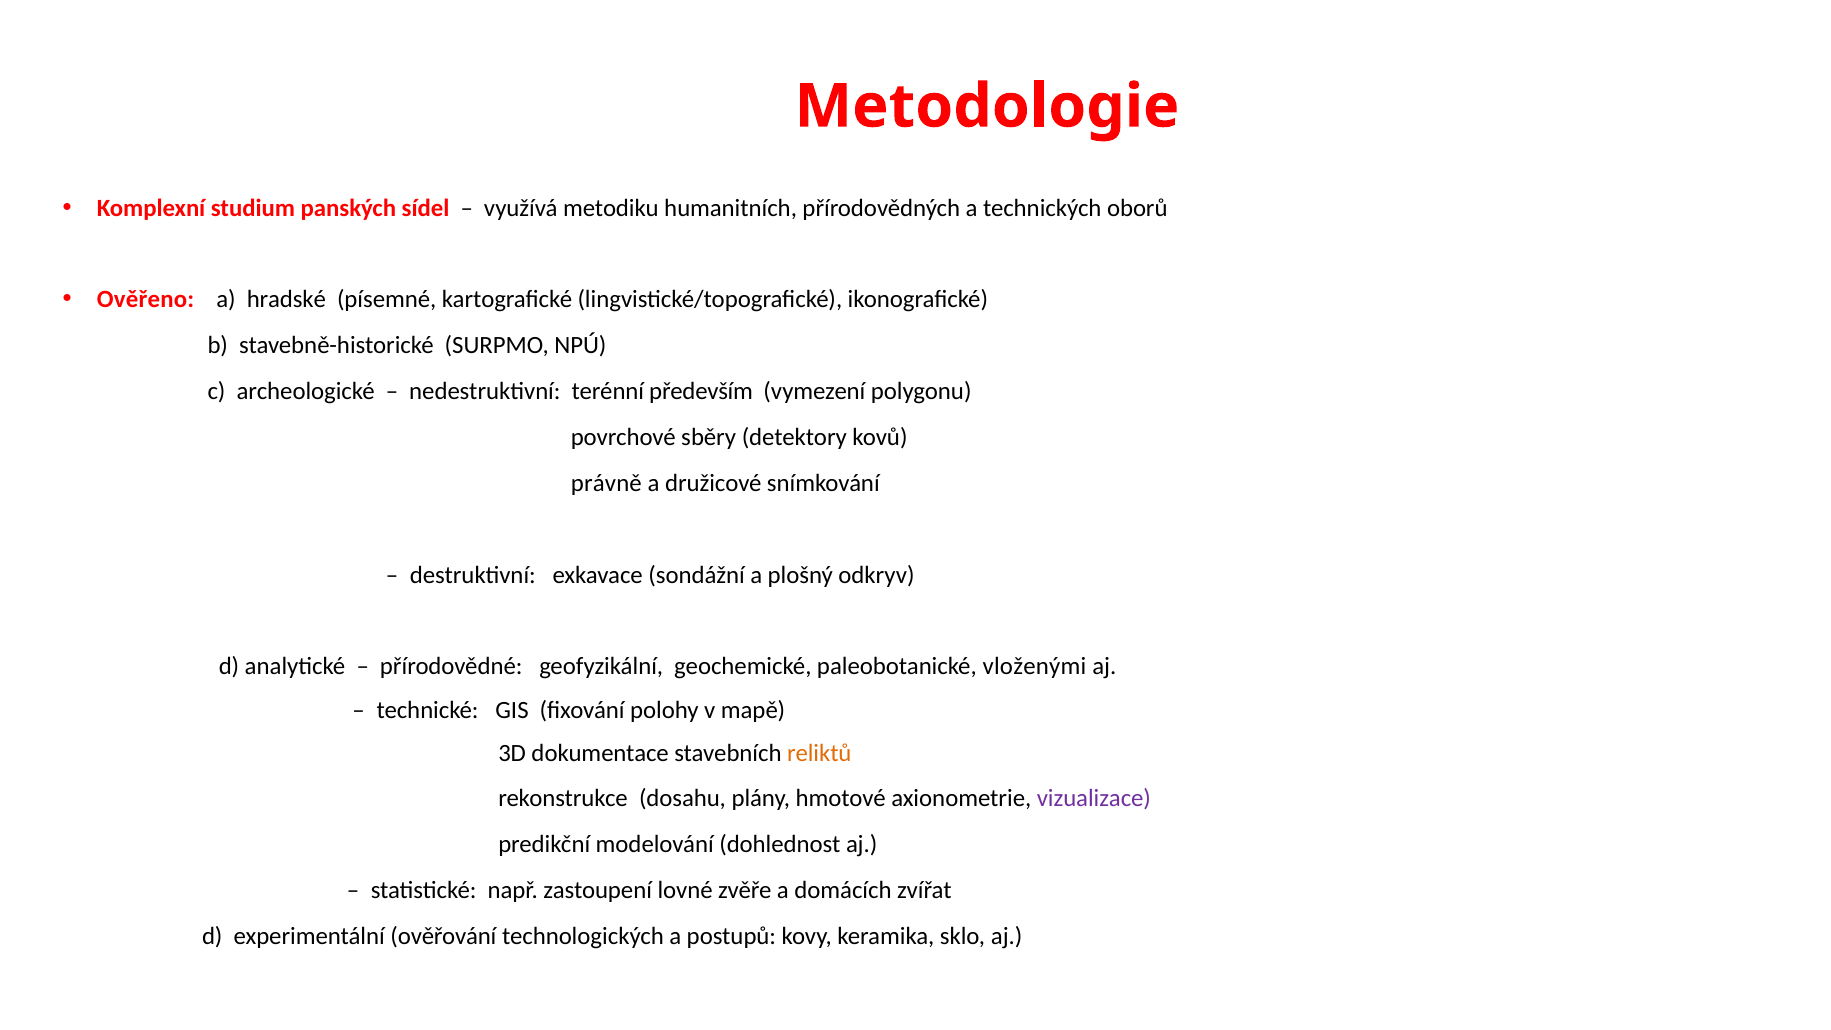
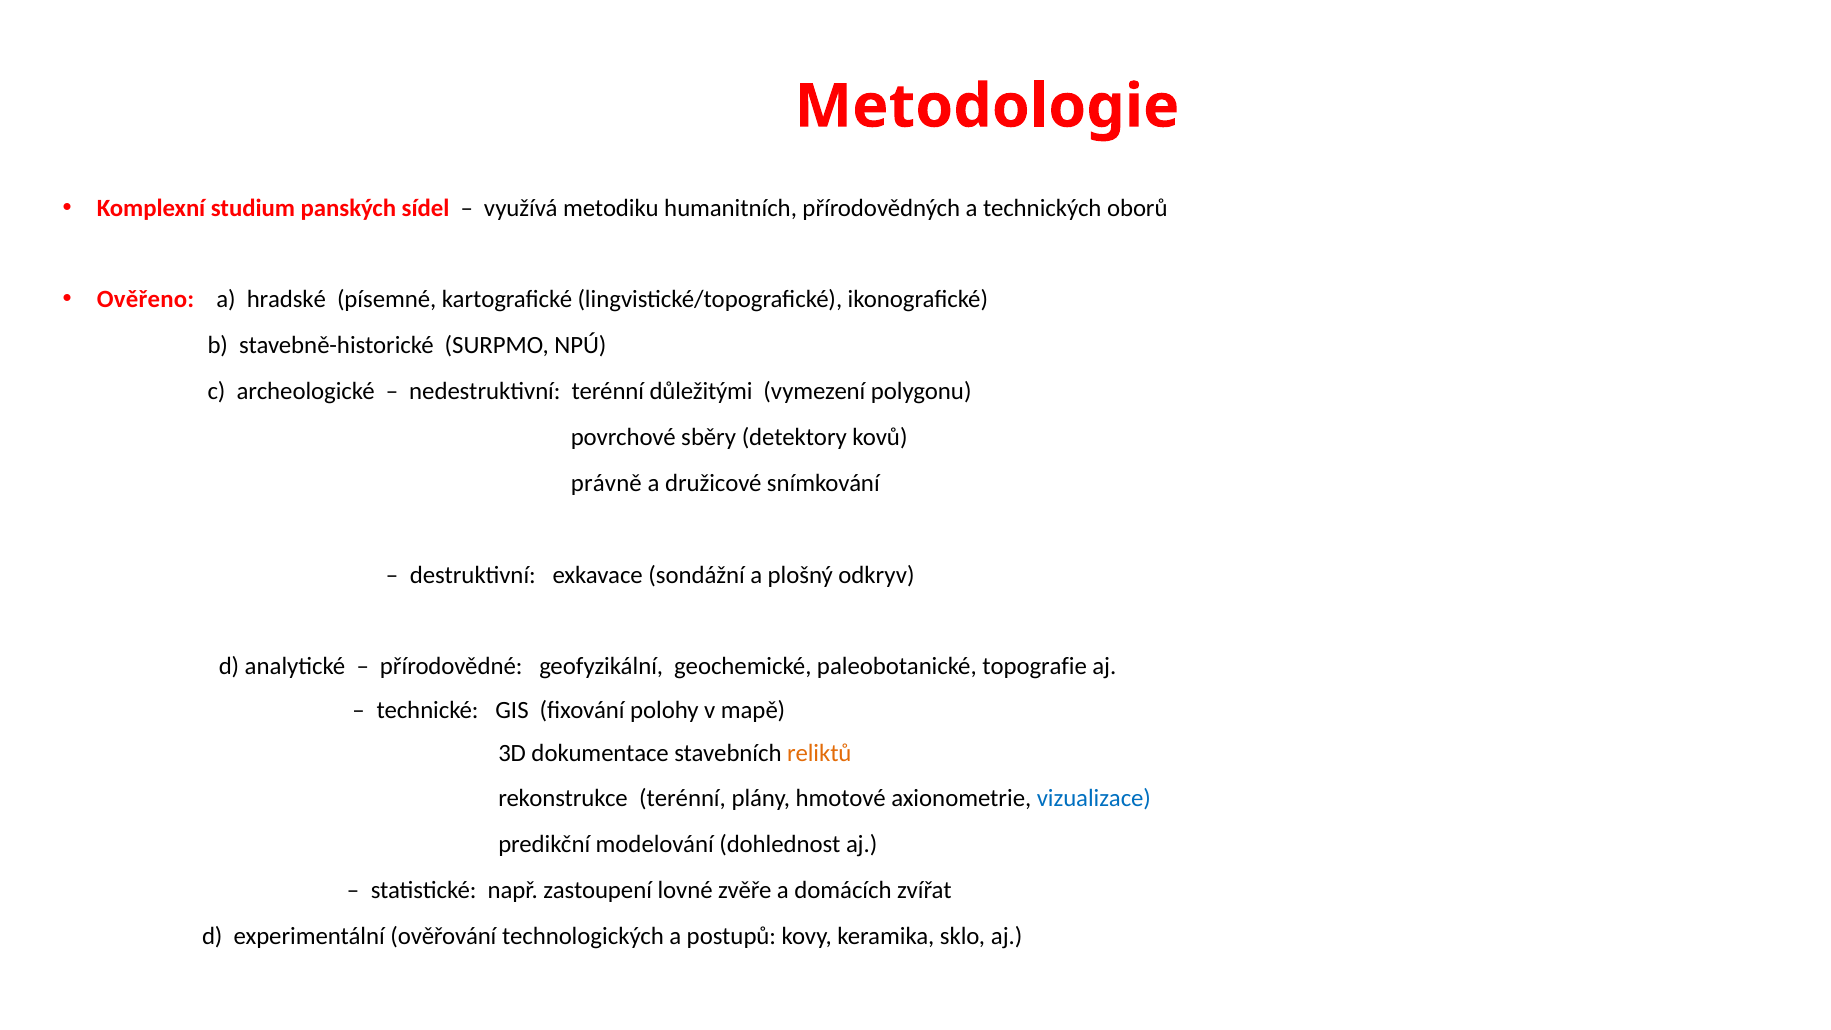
především: především -> důležitými (701, 391)
vloženými: vloženými -> topografie (1035, 667)
rekonstrukce dosahu: dosahu -> terénní (682, 798)
vizualizace colour: purple -> blue (1094, 798)
